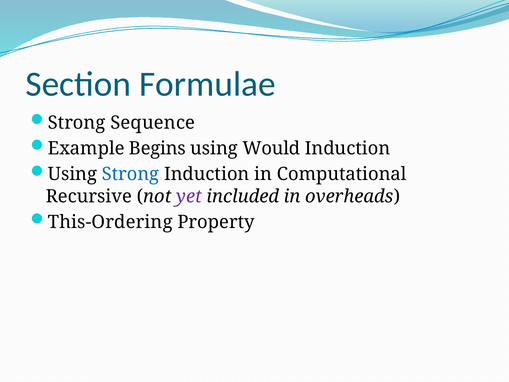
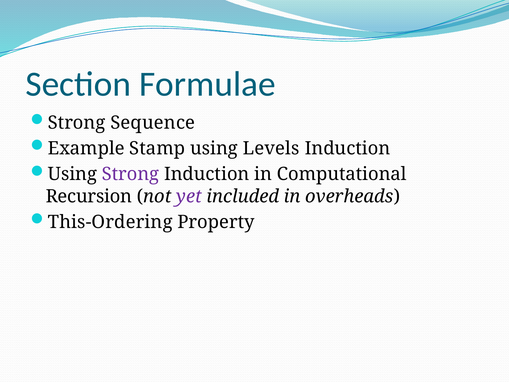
Begins: Begins -> Stamp (157, 148)
Would: Would -> Levels (271, 148)
Strong colour: blue -> purple (130, 174)
Recursive: Recursive -> Recursion (89, 196)
